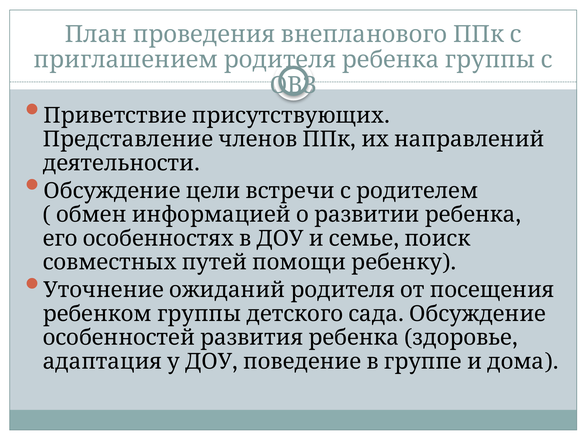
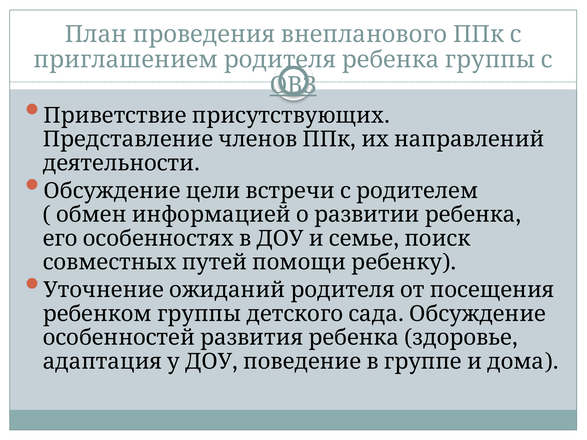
ОВЗ underline: none -> present (293, 85)
